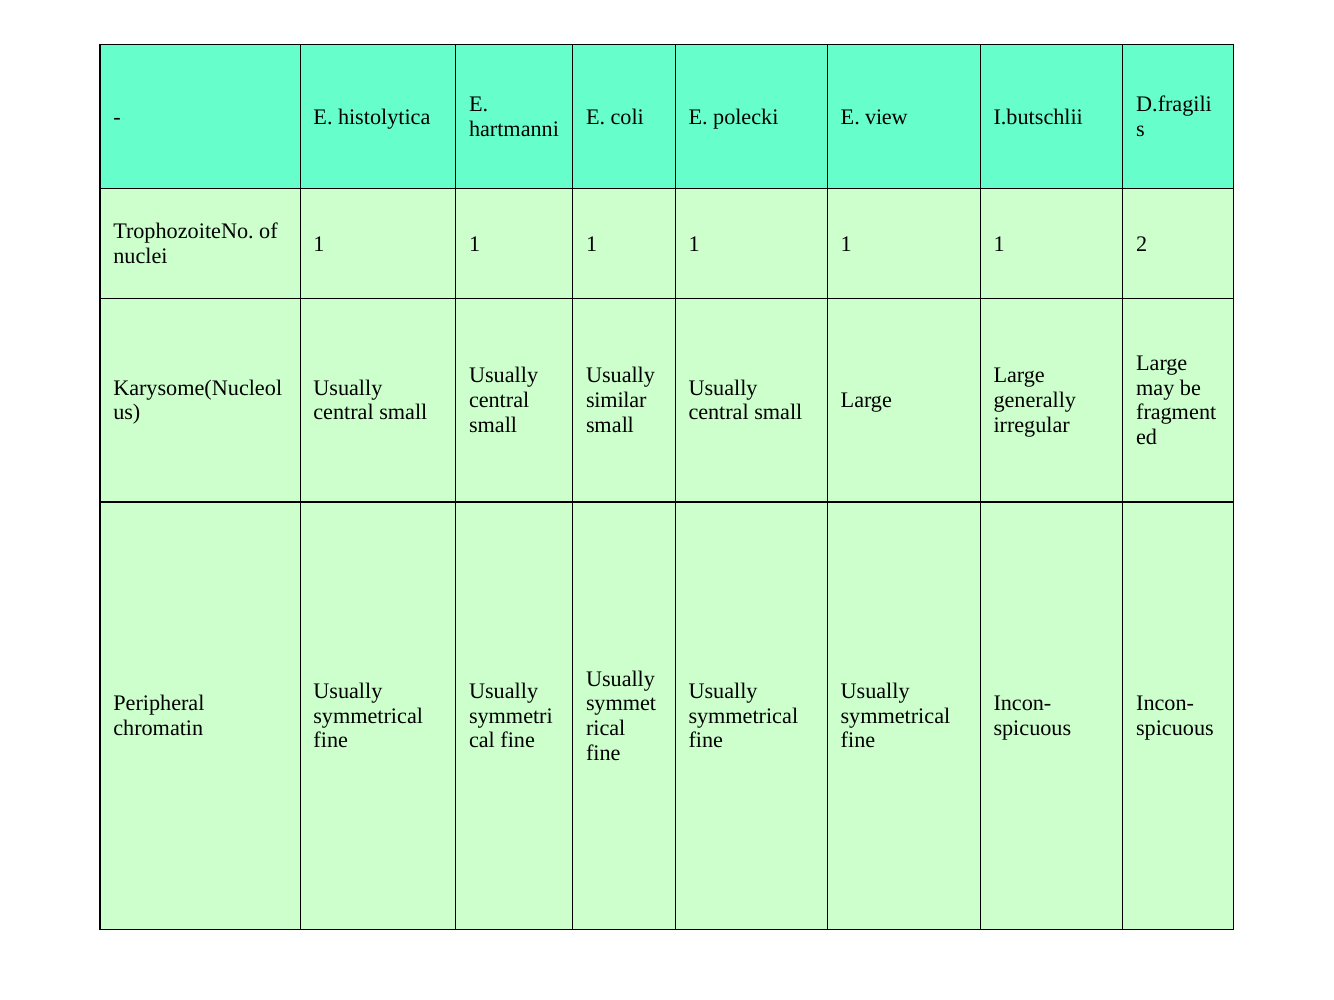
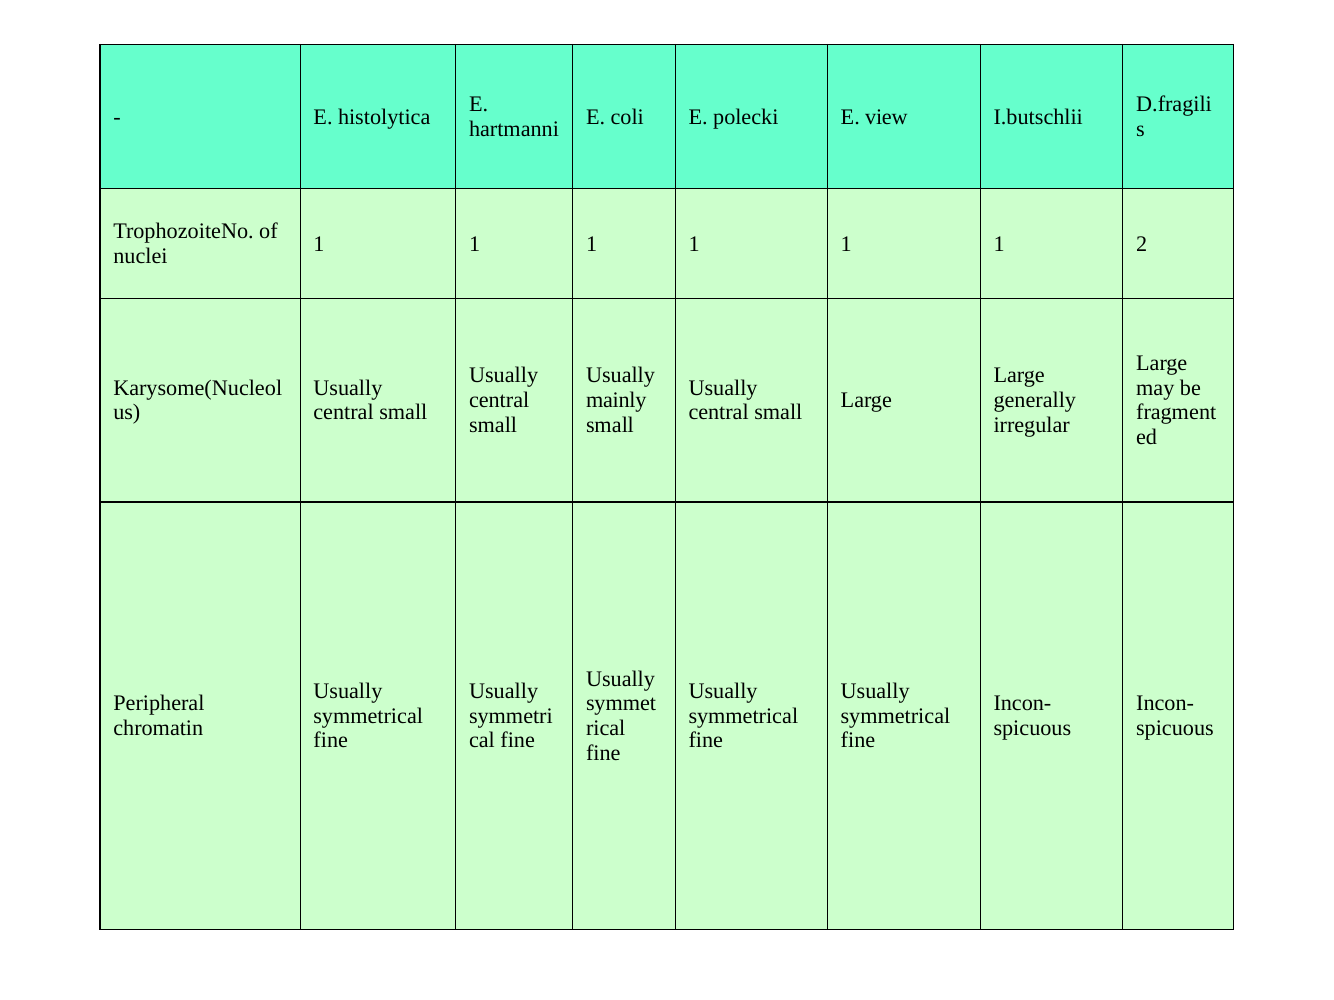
similar: similar -> mainly (616, 400)
